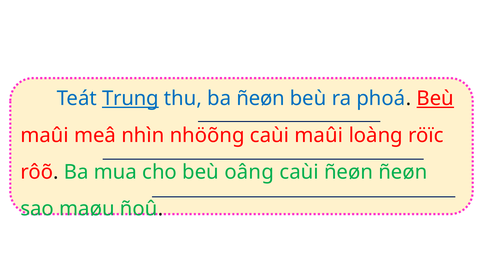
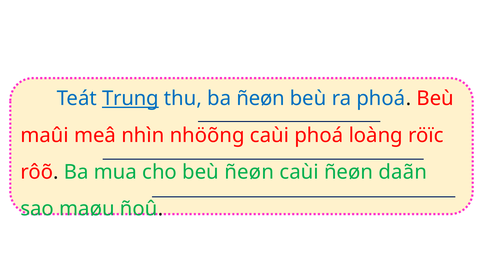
Beù underline: present -> none (435, 98)
caùi maûi: maûi -> phoá (319, 135)
beù oâng: oâng -> ñeøn (249, 172)
ñeøn ñeøn: ñeøn -> daãn (403, 172)
